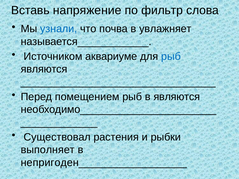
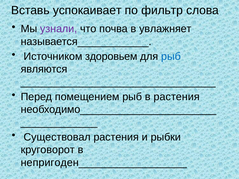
напряжение: напряжение -> успокаивает (87, 10)
узнали colour: blue -> purple (59, 29)
аквариуме: аквариуме -> здоровьем (111, 56)
в являются: являются -> растения (177, 97)
выполняет: выполняет -> круговорот (48, 150)
